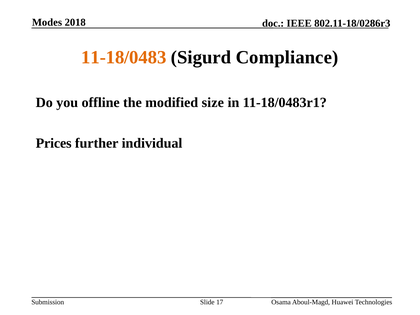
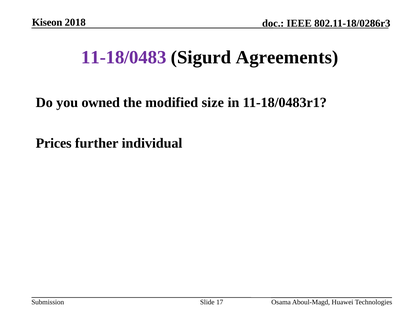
Modes: Modes -> Kiseon (47, 22)
11-18/0483 colour: orange -> purple (124, 57)
Compliance: Compliance -> Agreements (287, 57)
offline: offline -> owned (101, 102)
